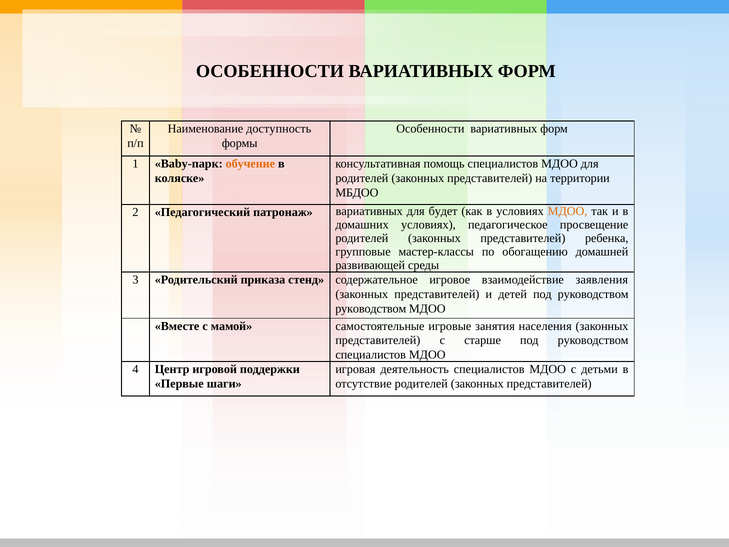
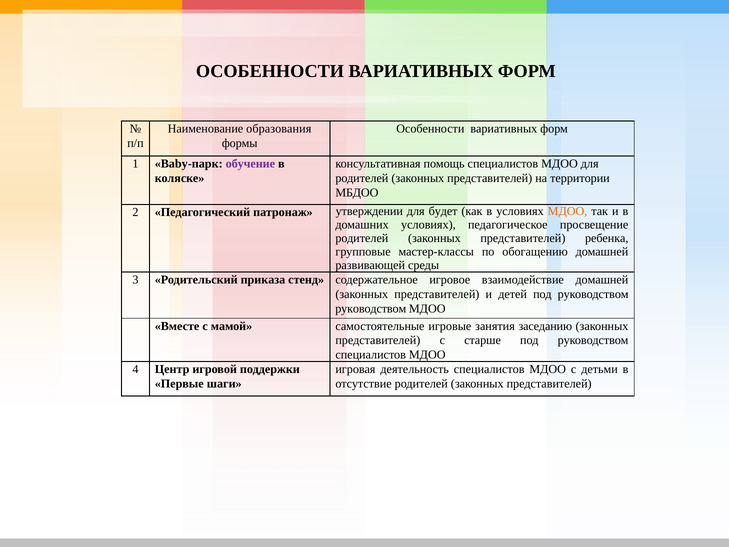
доступность: доступность -> образования (279, 129)
обучение colour: orange -> purple (250, 164)
патронаж вариативных: вариативных -> утверждении (369, 211)
взаимодействие заявления: заявления -> домашней (602, 280)
населения: населения -> заседанию (545, 326)
